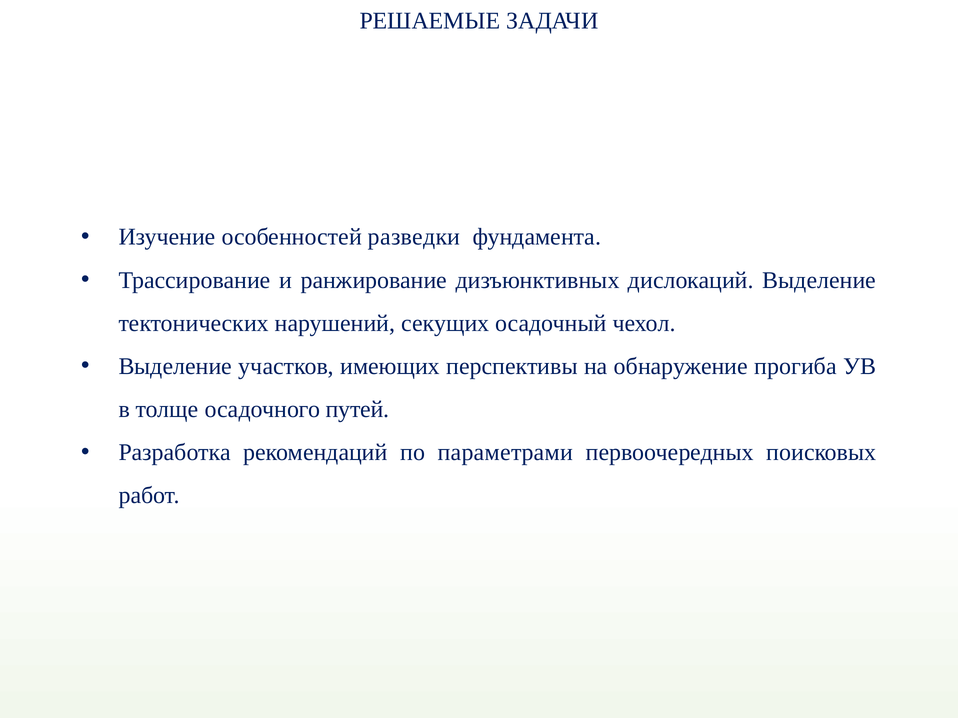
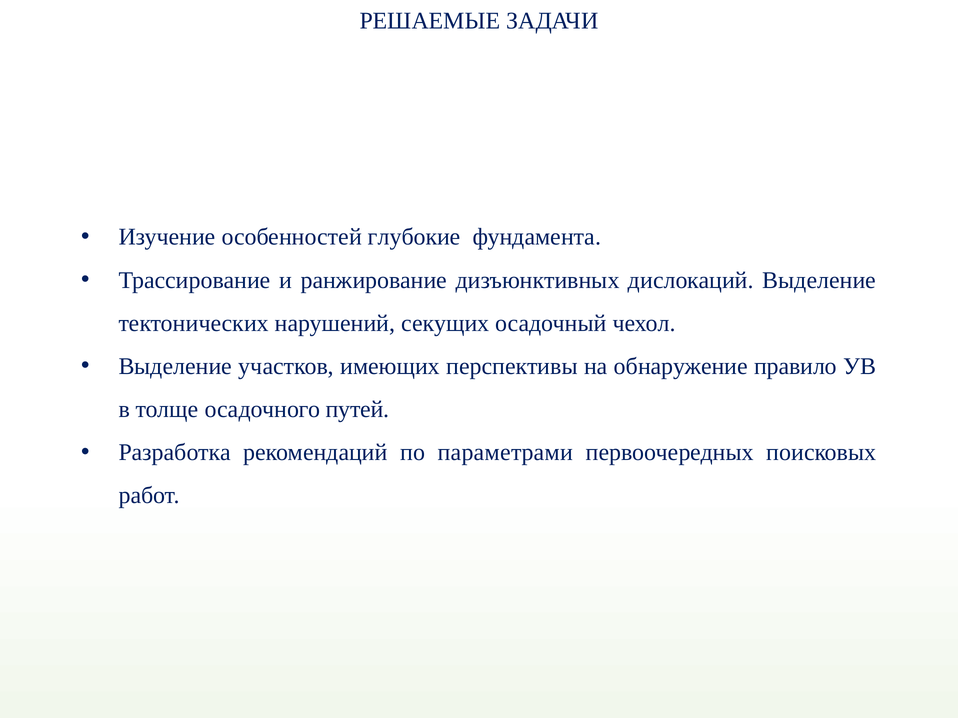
разведки: разведки -> глубокие (414, 237)
прогиба: прогиба -> правило (796, 367)
